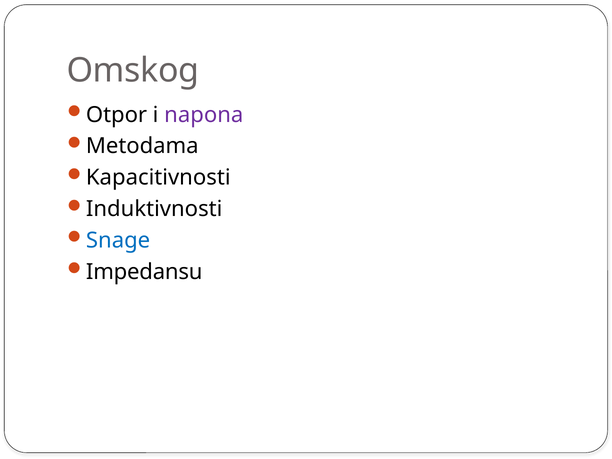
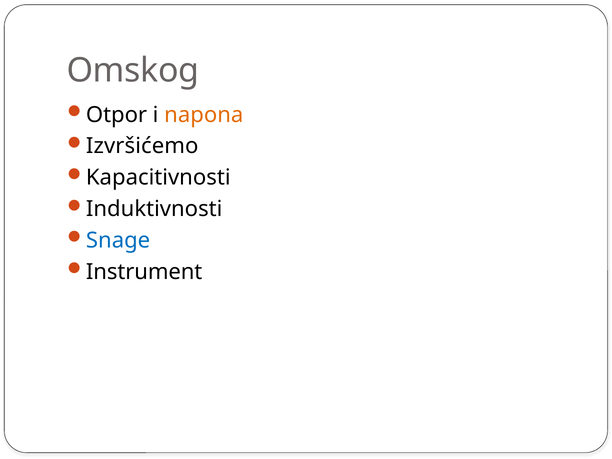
napona colour: purple -> orange (204, 115)
Metodama: Metodama -> Izvršićemo (142, 146)
Impedansu: Impedansu -> Instrument (144, 272)
